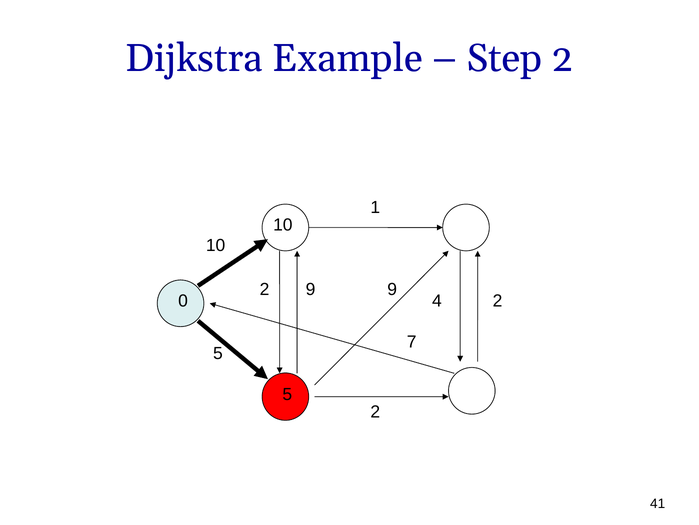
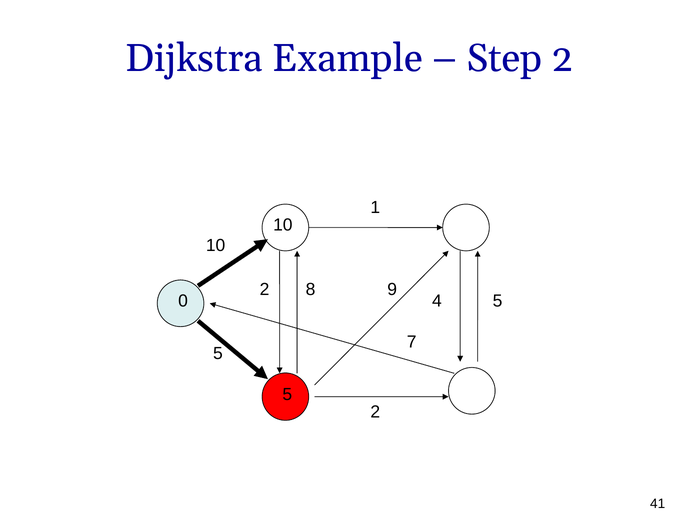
2 9: 9 -> 8 (311, 289)
4 2: 2 -> 5 (498, 301)
